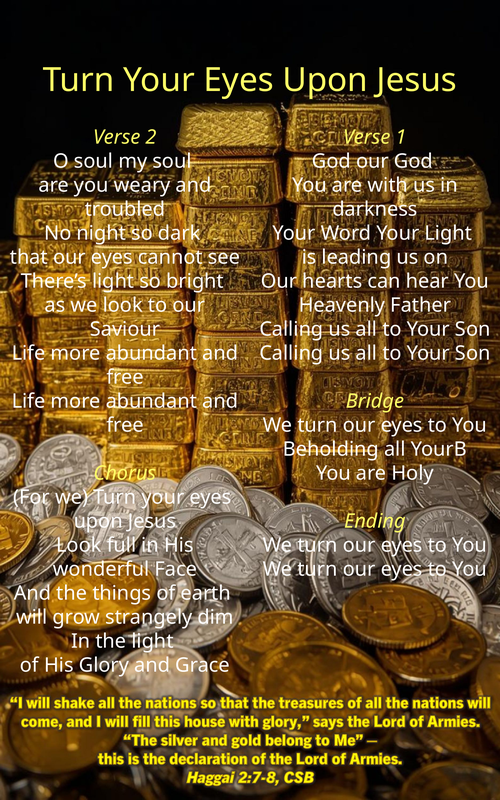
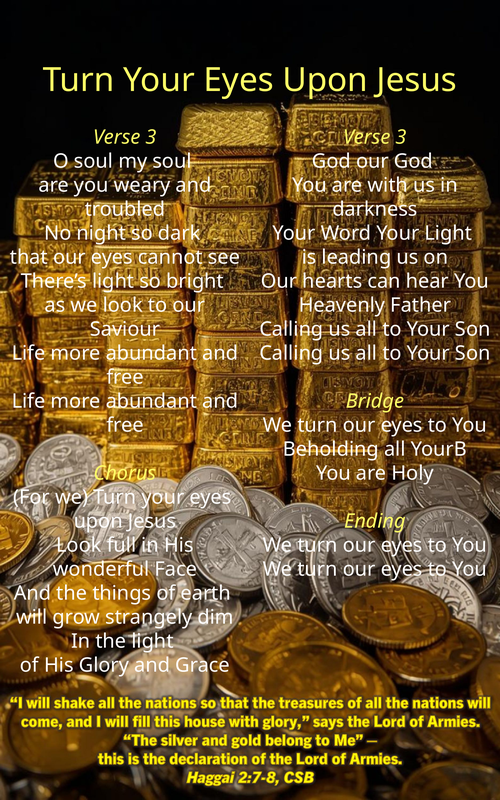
2: 2 -> 3 (151, 137)
1: 1 -> 3 (401, 137)
